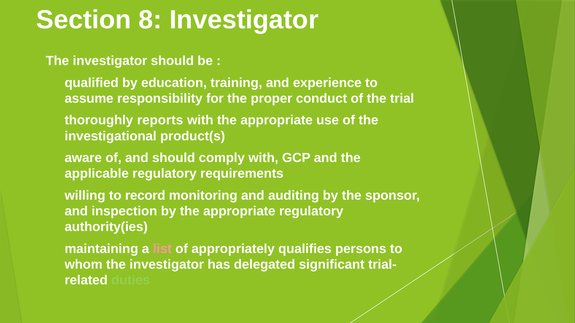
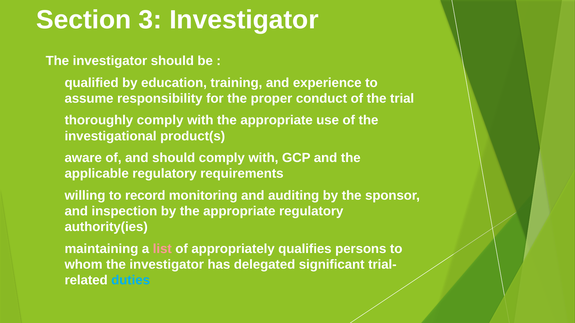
8: 8 -> 3 (150, 20)
thoroughly reports: reports -> comply (160, 120)
duties colour: light green -> light blue (131, 281)
